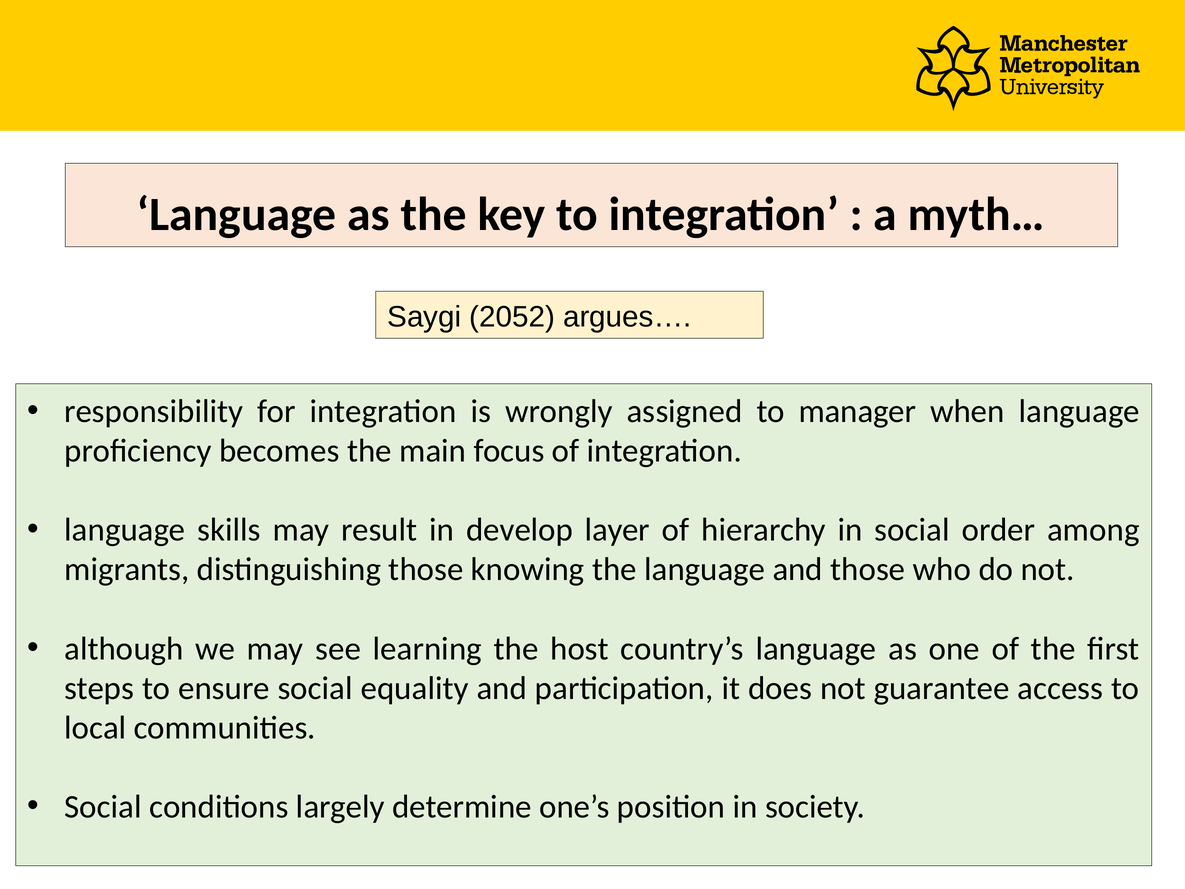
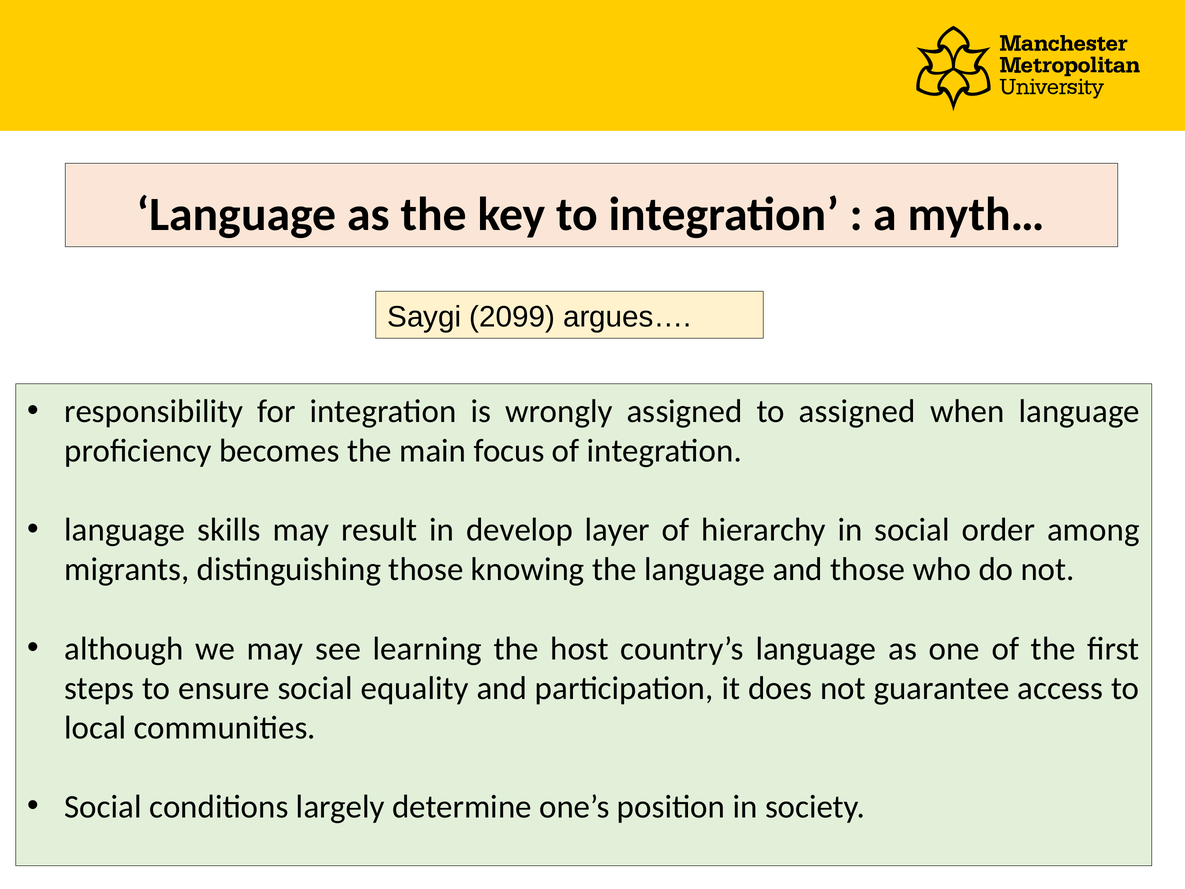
2052: 2052 -> 2099 (512, 317)
to manager: manager -> assigned (857, 411)
